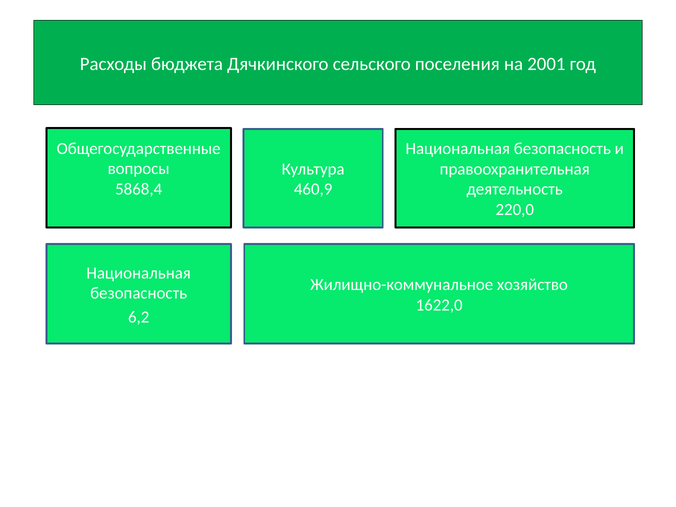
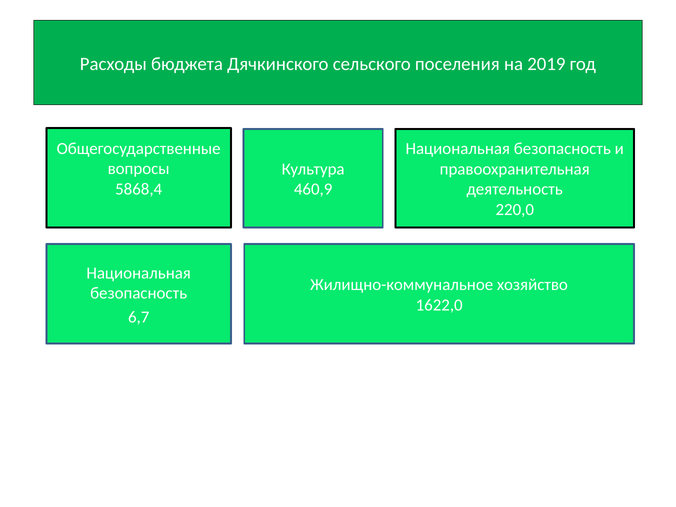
2001: 2001 -> 2019 (546, 64)
6,2: 6,2 -> 6,7 (139, 317)
